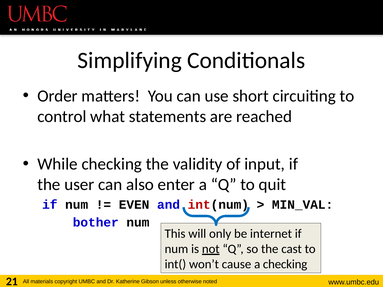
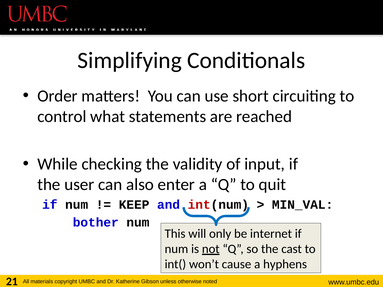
EVEN: EVEN -> KEEP (134, 205)
a checking: checking -> hyphens (285, 264)
